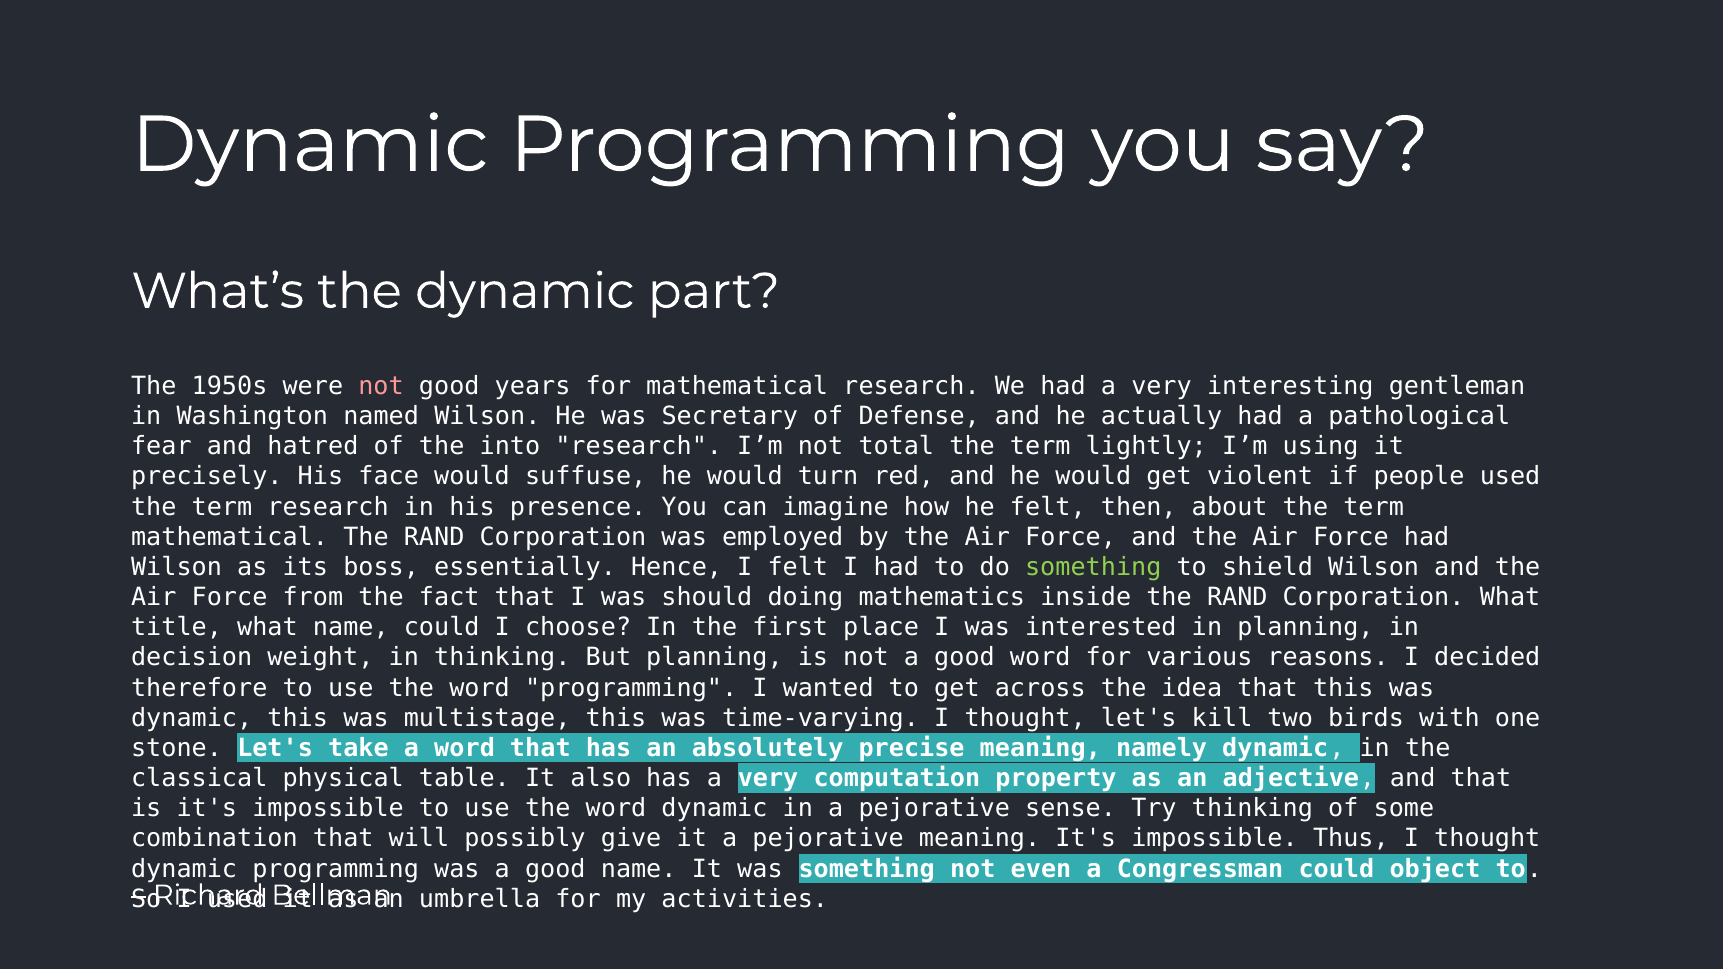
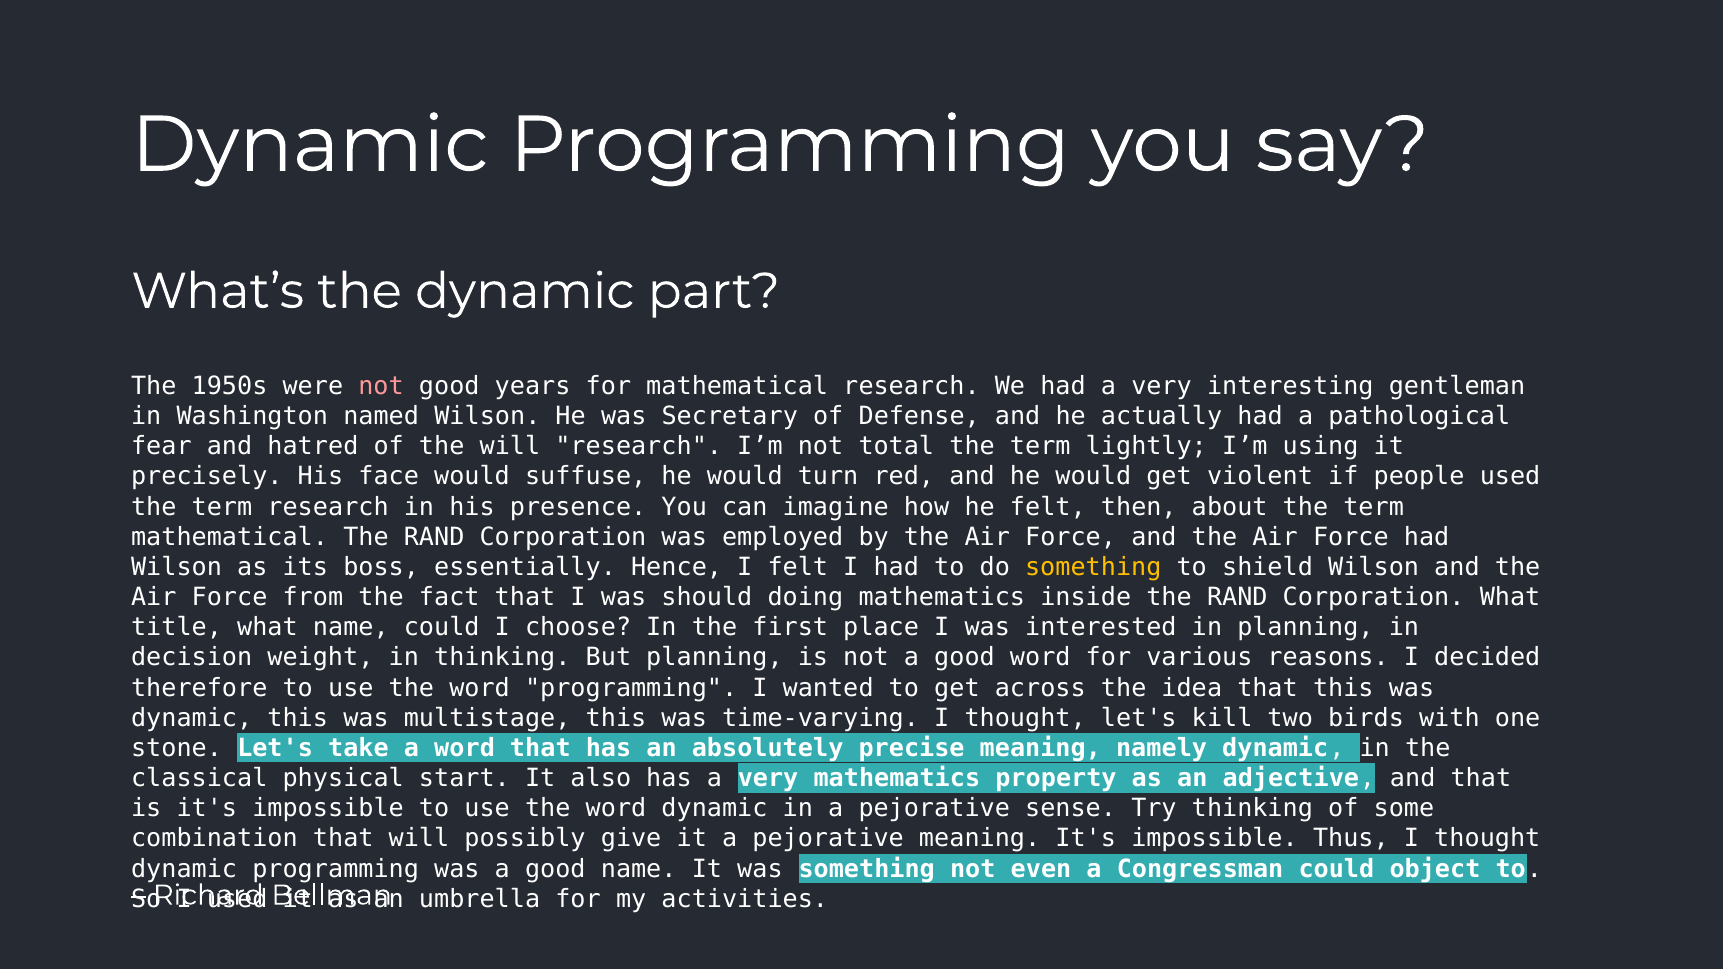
the into: into -> will (510, 447)
something colour: light green -> yellow (1093, 567)
table: table -> start (464, 778)
very computation: computation -> mathematics (897, 778)
